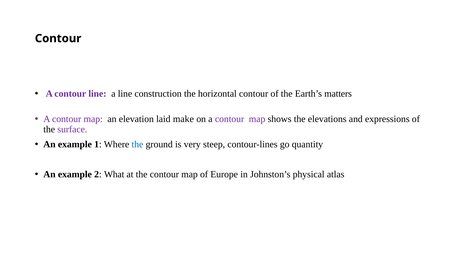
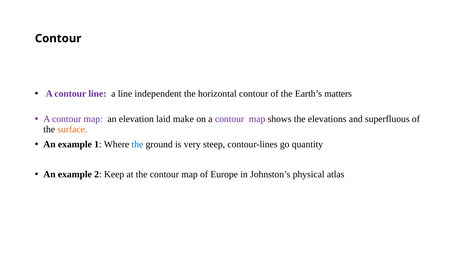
construction: construction -> independent (158, 94)
expressions: expressions -> superfluous (387, 119)
surface colour: purple -> orange (72, 129)
What: What -> Keep (114, 175)
